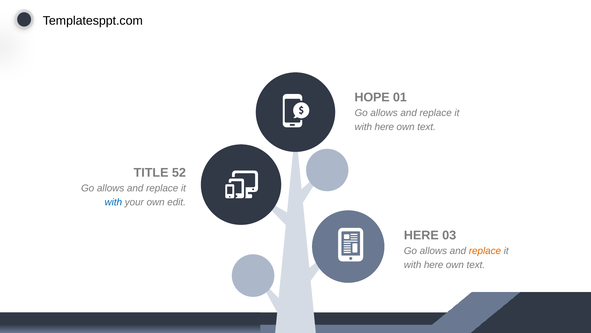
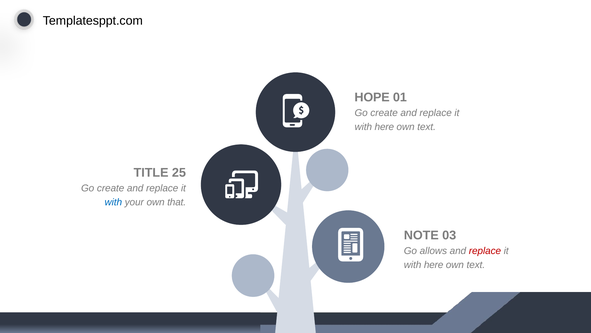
allows: allows -> create (384, 113)
52: 52 -> 25 (179, 172)
allows: allows -> create (111, 188)
edit: edit -> that (177, 202)
HERE: HERE -> NOTE (421, 235)
replace colour: orange -> red (485, 250)
